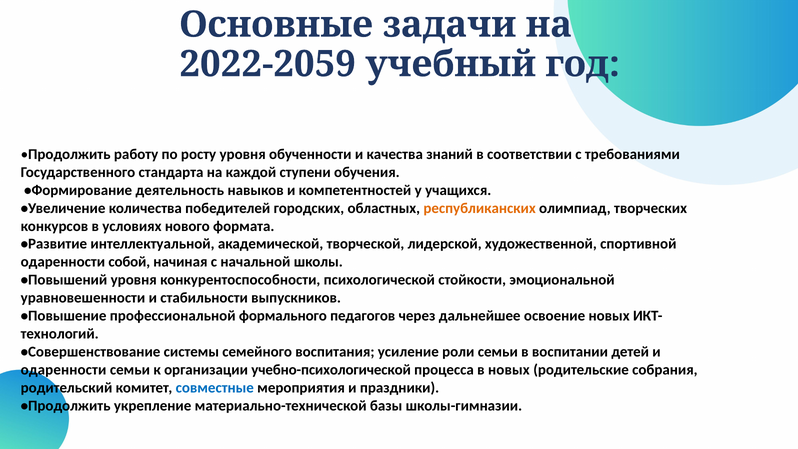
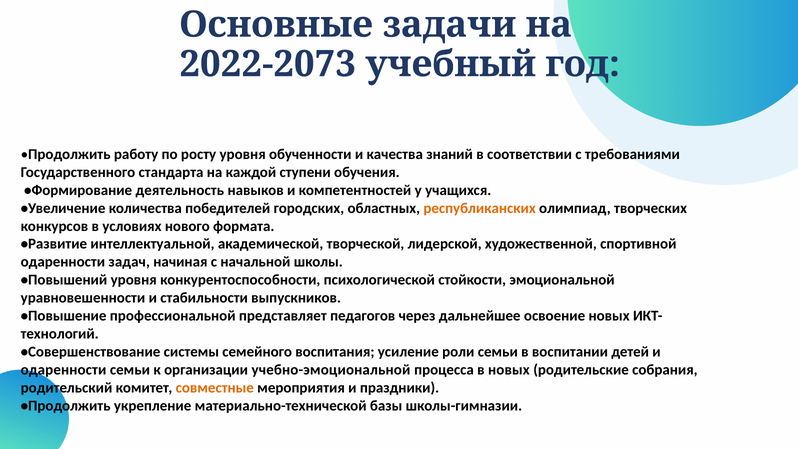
2022-2059: 2022-2059 -> 2022-2073 (268, 64)
собой: собой -> задач (129, 262)
формального: формального -> представляет (283, 316)
учебно-психологической: учебно-психологической -> учебно-эмоциональной (331, 370)
совместные colour: blue -> orange (215, 388)
